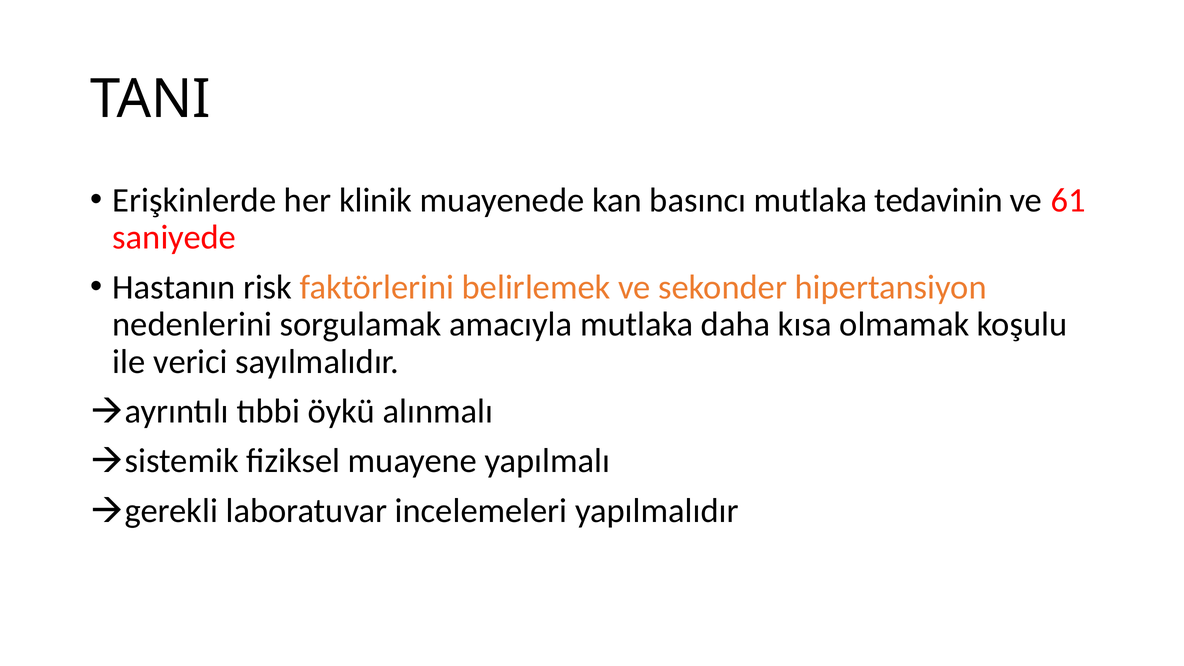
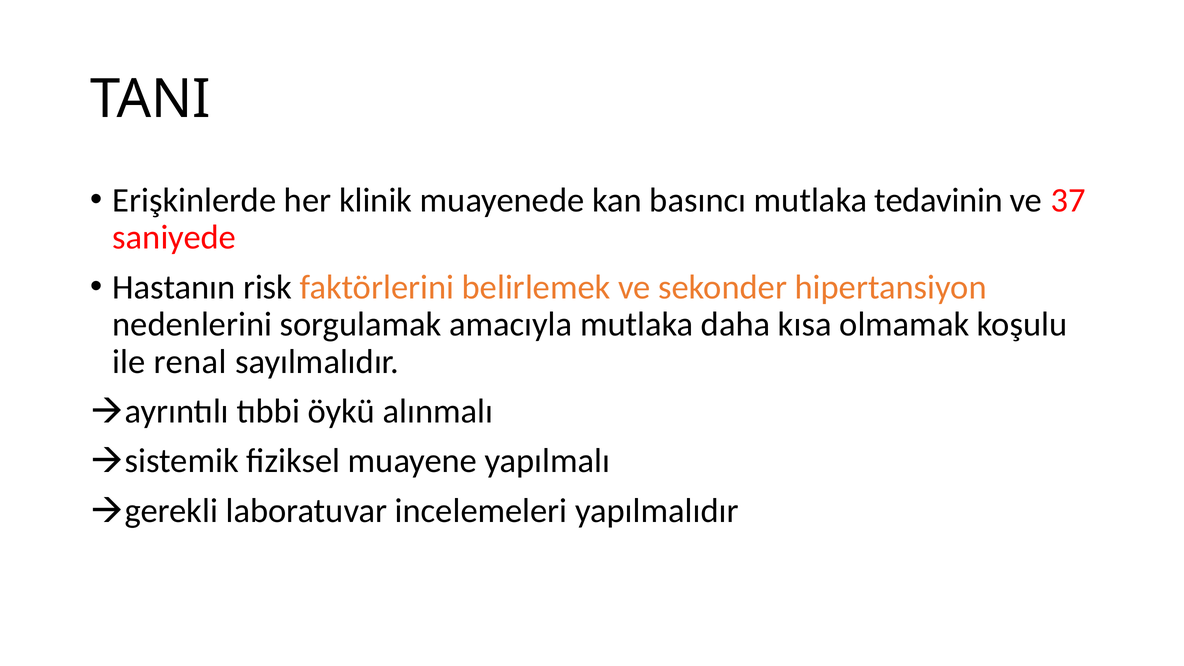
61: 61 -> 37 (1068, 200)
verici: verici -> renal (190, 362)
